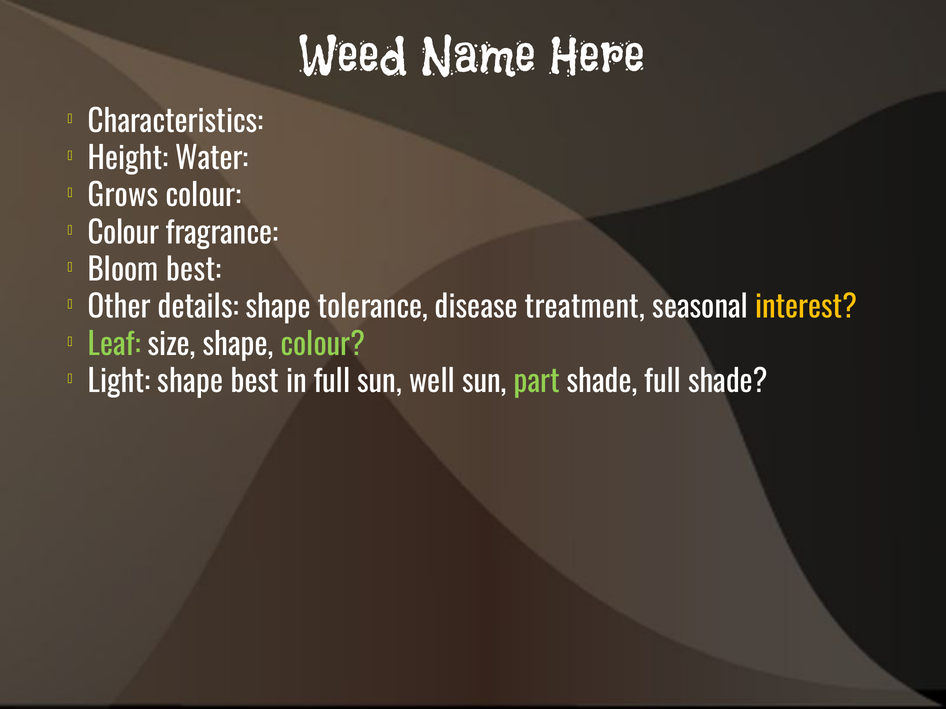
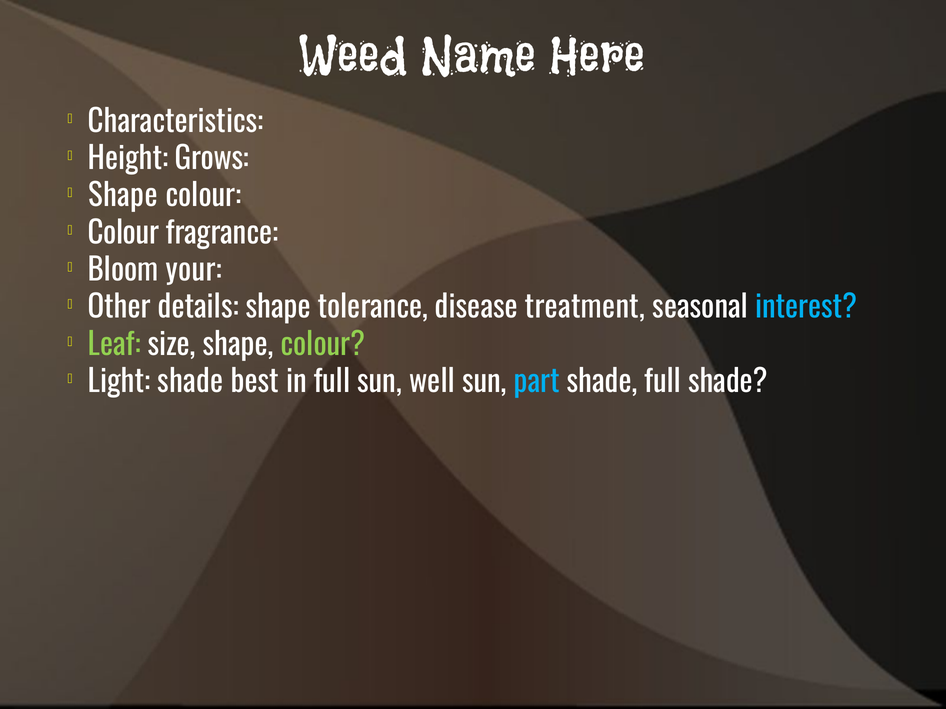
Water: Water -> Grows (212, 159)
Grows: Grows -> Shape (123, 196)
Bloom best: best -> your (194, 271)
interest colour: yellow -> light blue (806, 308)
Light shape: shape -> shade (190, 382)
part colour: light green -> light blue (537, 382)
